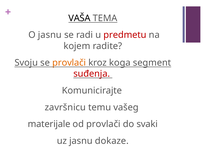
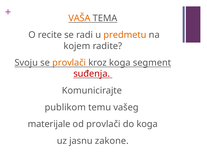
VAŠA colour: black -> orange (79, 18)
O jasnu: jasnu -> recite (50, 35)
predmetu colour: red -> orange (125, 35)
završnicu: završnicu -> publikom (65, 107)
do svaki: svaki -> koga (147, 124)
dokaze: dokaze -> zakone (112, 141)
